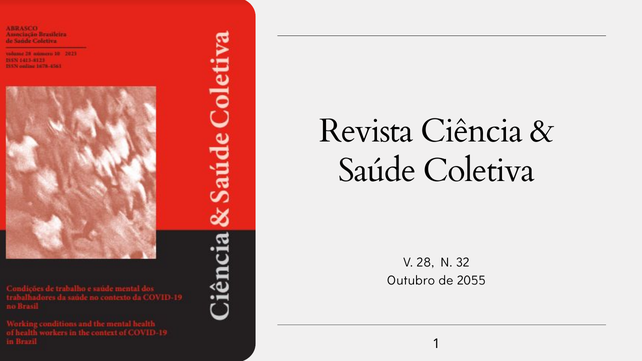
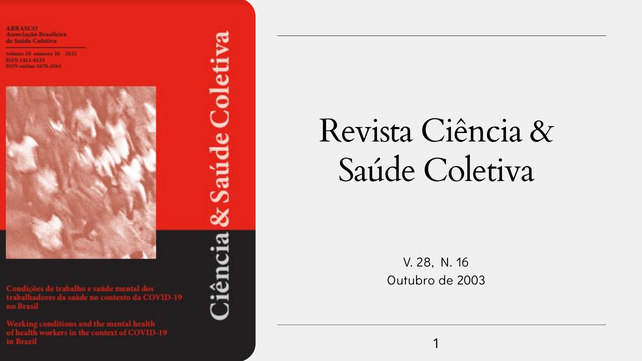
32: 32 -> 16 (463, 263)
2055: 2055 -> 2003 (471, 281)
